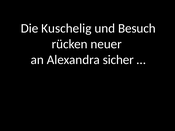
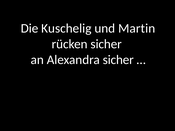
Besuch: Besuch -> Martin (137, 28)
rücken neuer: neuer -> sicher (106, 44)
